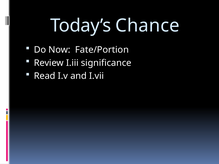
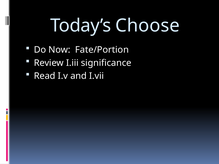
Chance: Chance -> Choose (148, 26)
